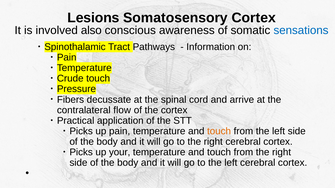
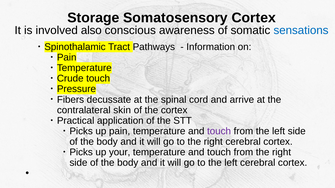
Lesions: Lesions -> Storage (93, 18)
flow: flow -> skin (122, 110)
touch colour: orange -> purple (219, 131)
